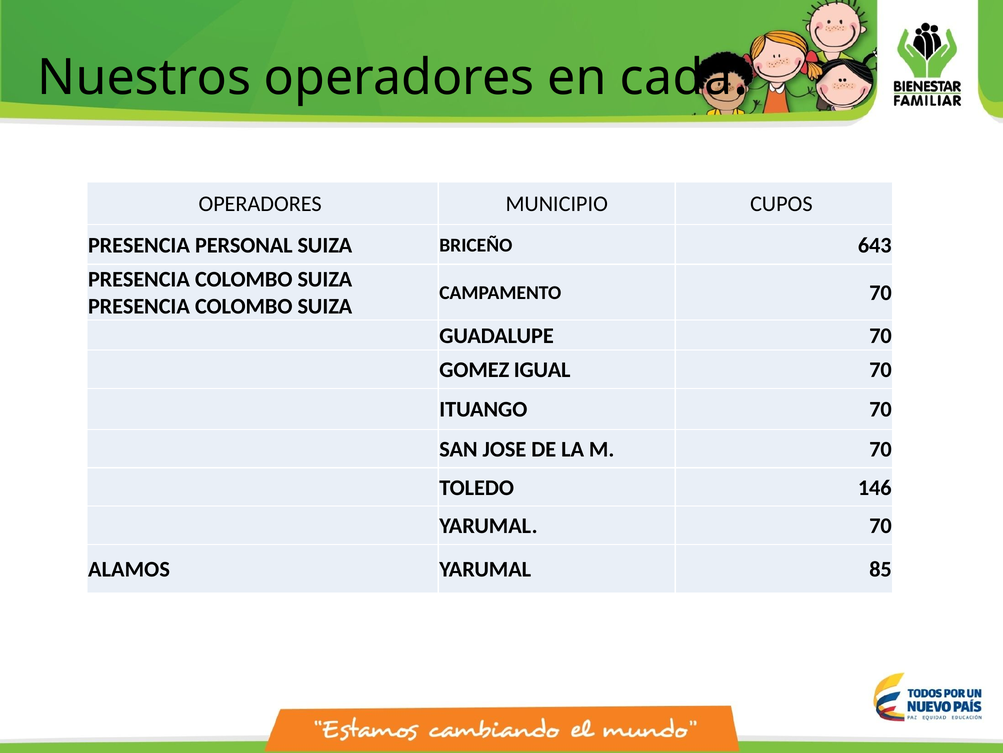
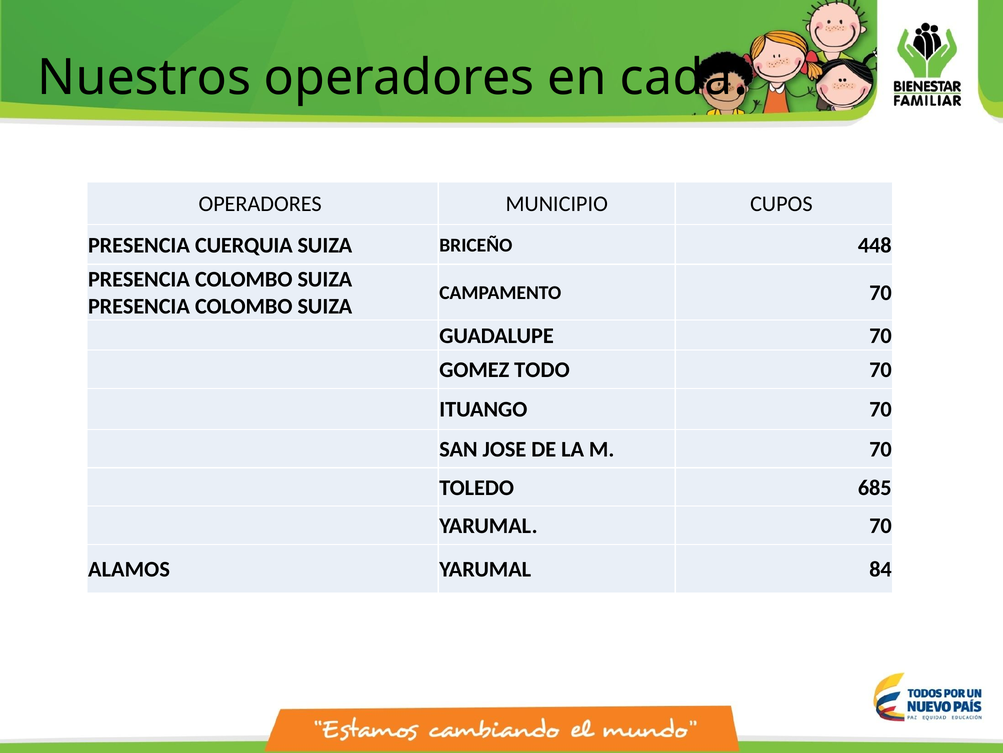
PERSONAL: PERSONAL -> CUERQUIA (244, 245)
643: 643 -> 448 (875, 245)
IGUAL: IGUAL -> TODO (542, 370)
146: 146 -> 685 (875, 487)
85: 85 -> 84 (881, 569)
